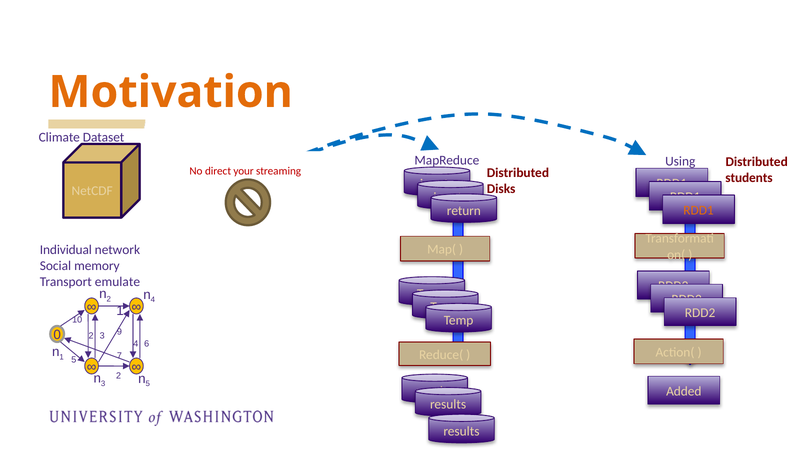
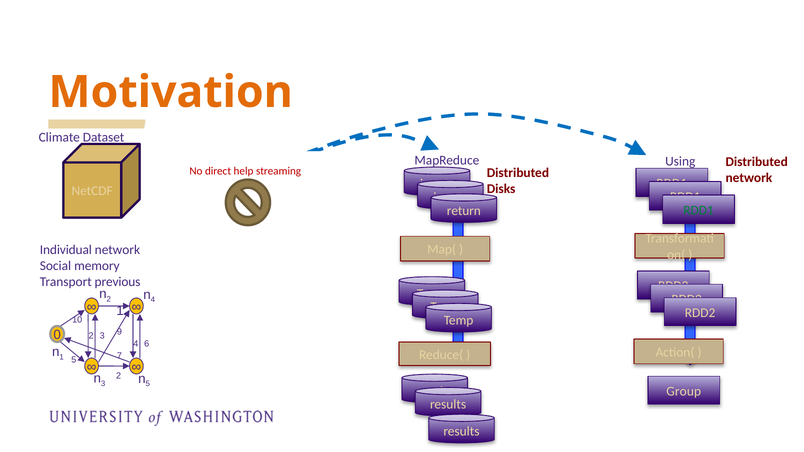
your: your -> help (244, 171)
students: students -> network (749, 178)
RDD1 colour: orange -> green (699, 210)
emulate: emulate -> previous (118, 282)
Added: Added -> Group (684, 391)
